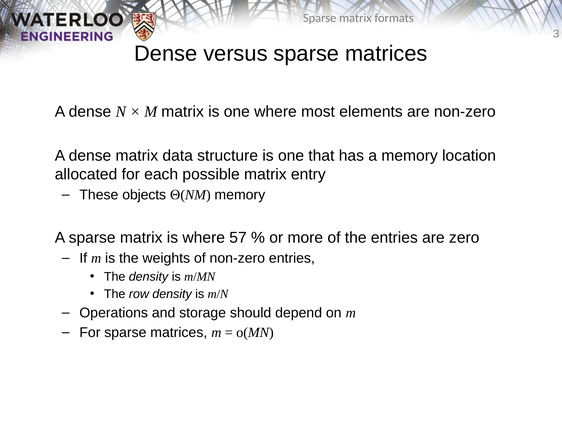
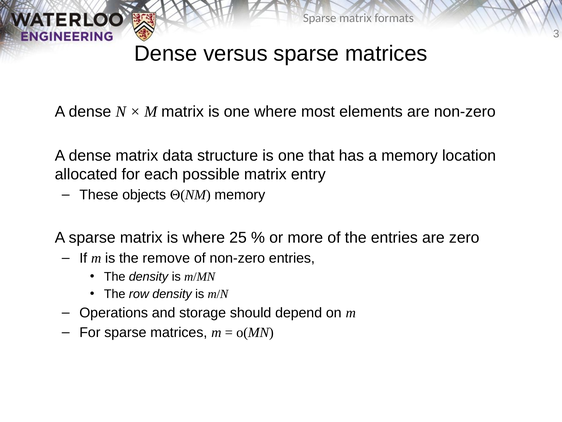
57: 57 -> 25 (238, 237)
weights: weights -> remove (166, 258)
